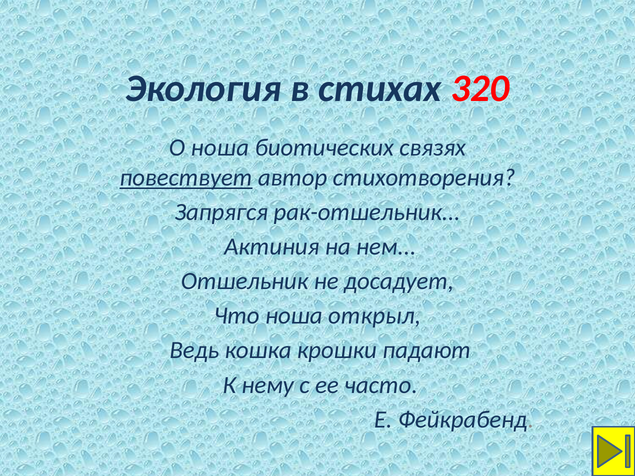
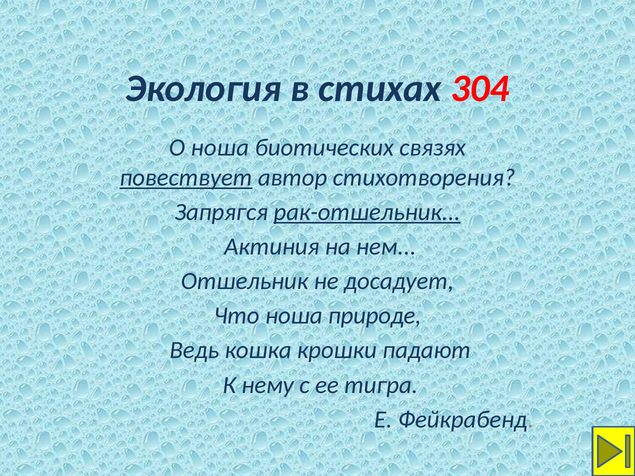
320: 320 -> 304 (480, 88)
рак-отшельник underline: none -> present (367, 212)
открыл: открыл -> природе (375, 316)
часто: часто -> тигра (381, 385)
